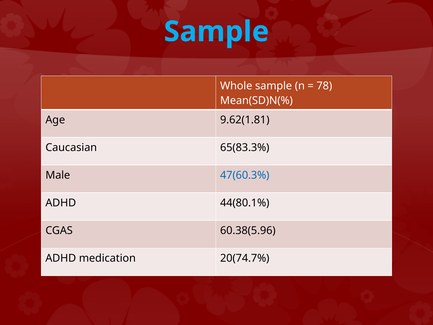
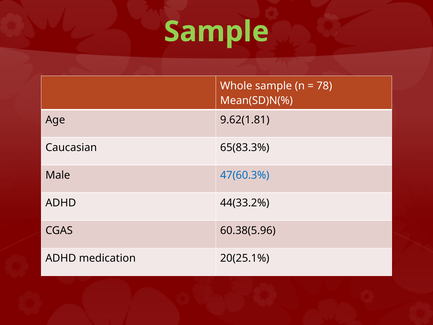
Sample colour: light blue -> light green (216, 32)
44(80.1%: 44(80.1% -> 44(33.2% (245, 203)
20(74.7%: 20(74.7% -> 20(25.1% (245, 258)
